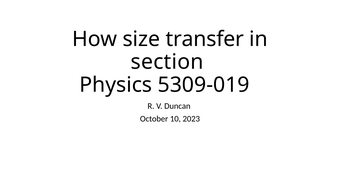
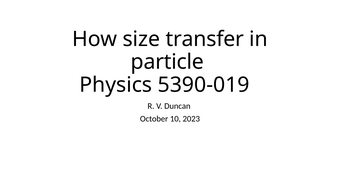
section: section -> particle (167, 62)
5309-019: 5309-019 -> 5390-019 (204, 85)
